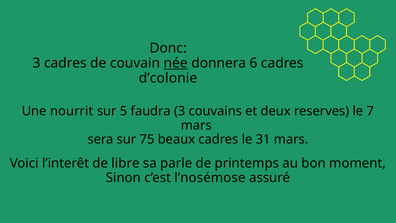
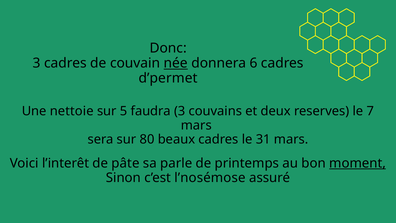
d’colonie: d’colonie -> d’permet (168, 78)
nourrit: nourrit -> nettoie (72, 111)
75: 75 -> 80 (147, 139)
libre: libre -> pâte (125, 163)
moment underline: none -> present (358, 163)
